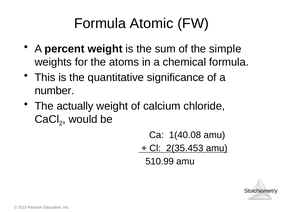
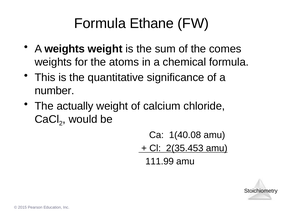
Atomic: Atomic -> Ethane (152, 23)
A percent: percent -> weights (65, 49)
simple: simple -> comes (225, 49)
510.99: 510.99 -> 111.99 (160, 162)
